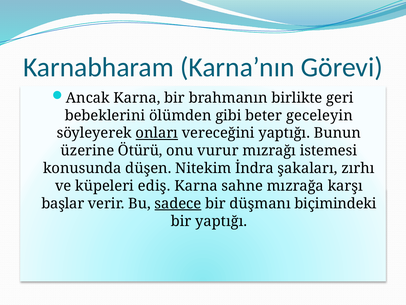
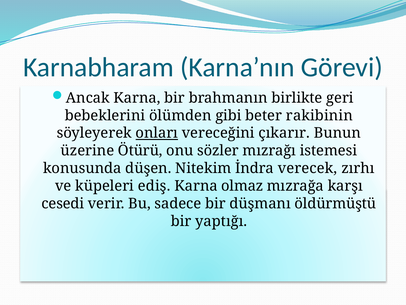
geceleyin: geceleyin -> rakibinin (319, 115)
vereceğini yaptığı: yaptığı -> çıkarır (284, 133)
vurur: vurur -> sözler (218, 150)
şakaları: şakaları -> verecek (307, 168)
sahne: sahne -> olmaz (242, 186)
başlar: başlar -> cesedi (63, 203)
sadece underline: present -> none (178, 203)
biçimindeki: biçimindeki -> öldürmüştü (335, 203)
